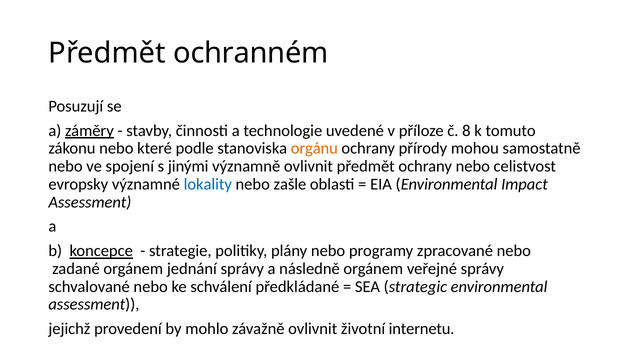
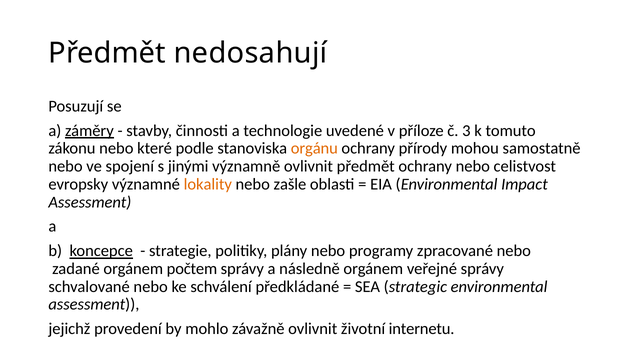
ochranném: ochranném -> nedosahují (251, 53)
8: 8 -> 3 (466, 131)
lokality colour: blue -> orange (208, 184)
jednání: jednání -> počtem (192, 269)
